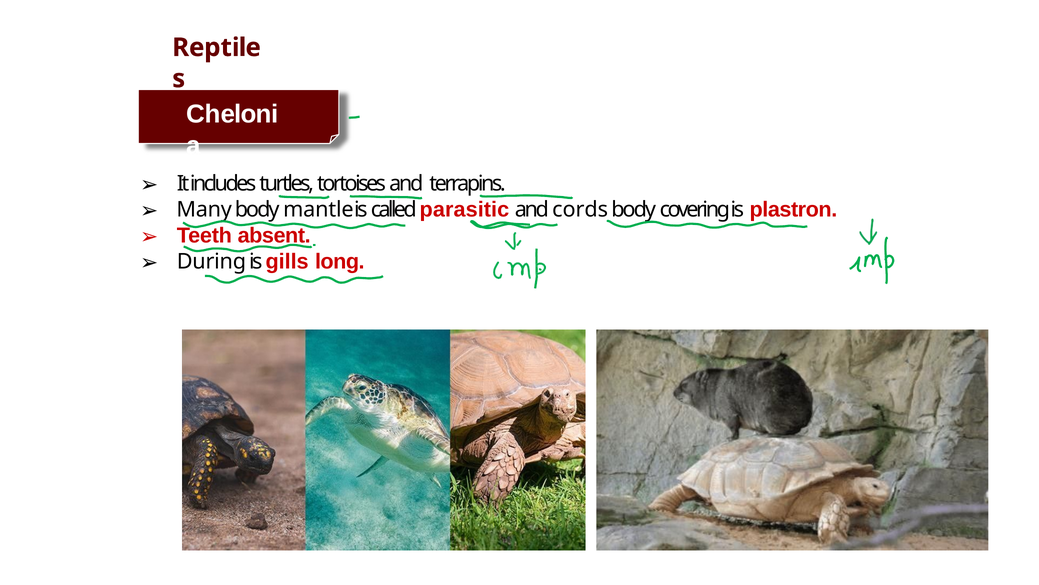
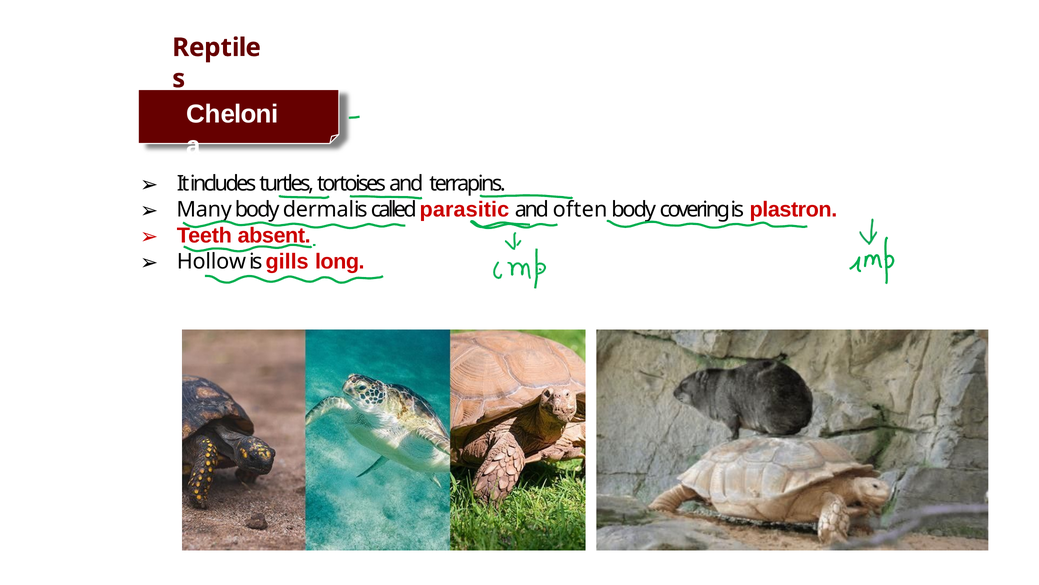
mantle: mantle -> dermal (318, 209)
cords: cords -> often (580, 209)
During: During -> Hollow (211, 261)
